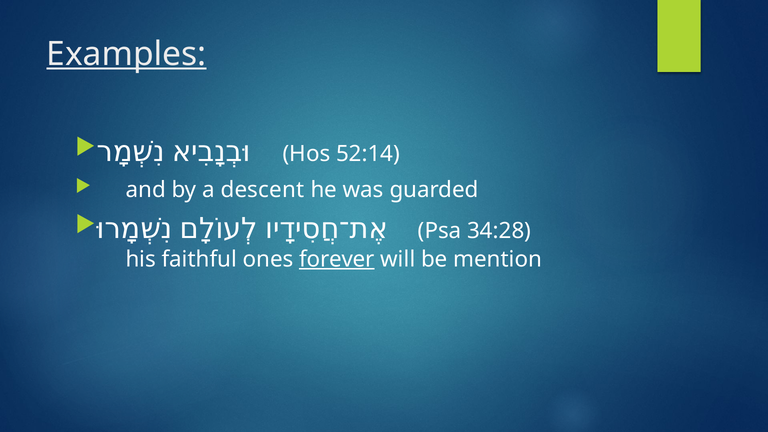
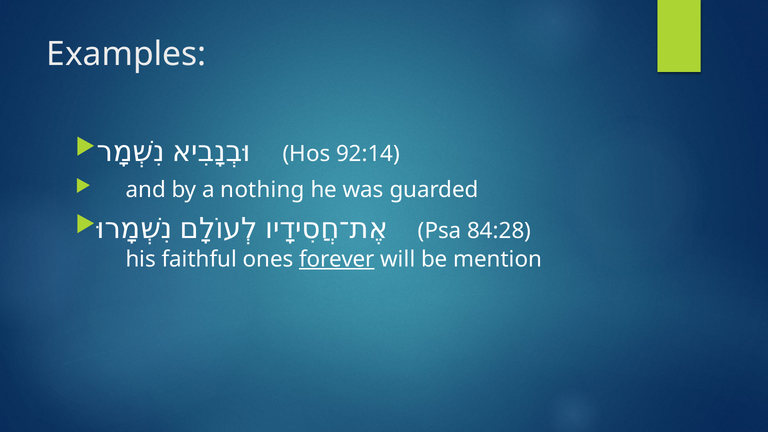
Examples underline: present -> none (126, 54)
52:14: 52:14 -> 92:14 (368, 154)
descent: descent -> nothing (263, 190)
34:28: 34:28 -> 84:28 (499, 231)
